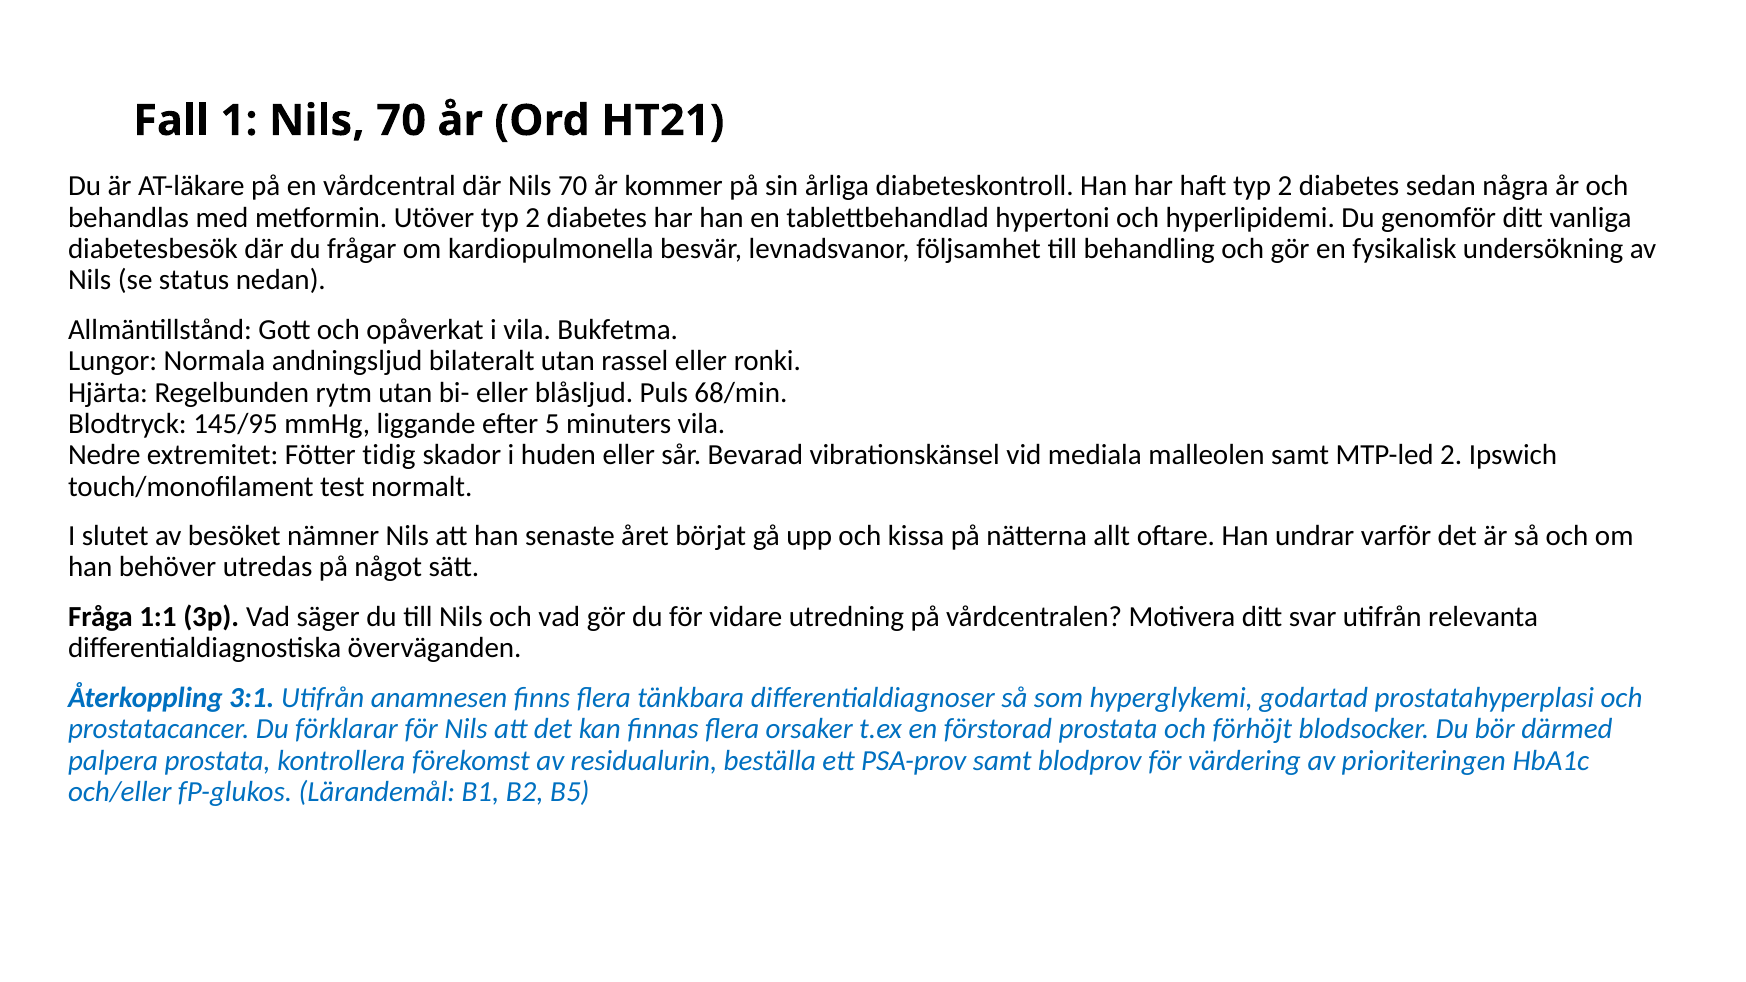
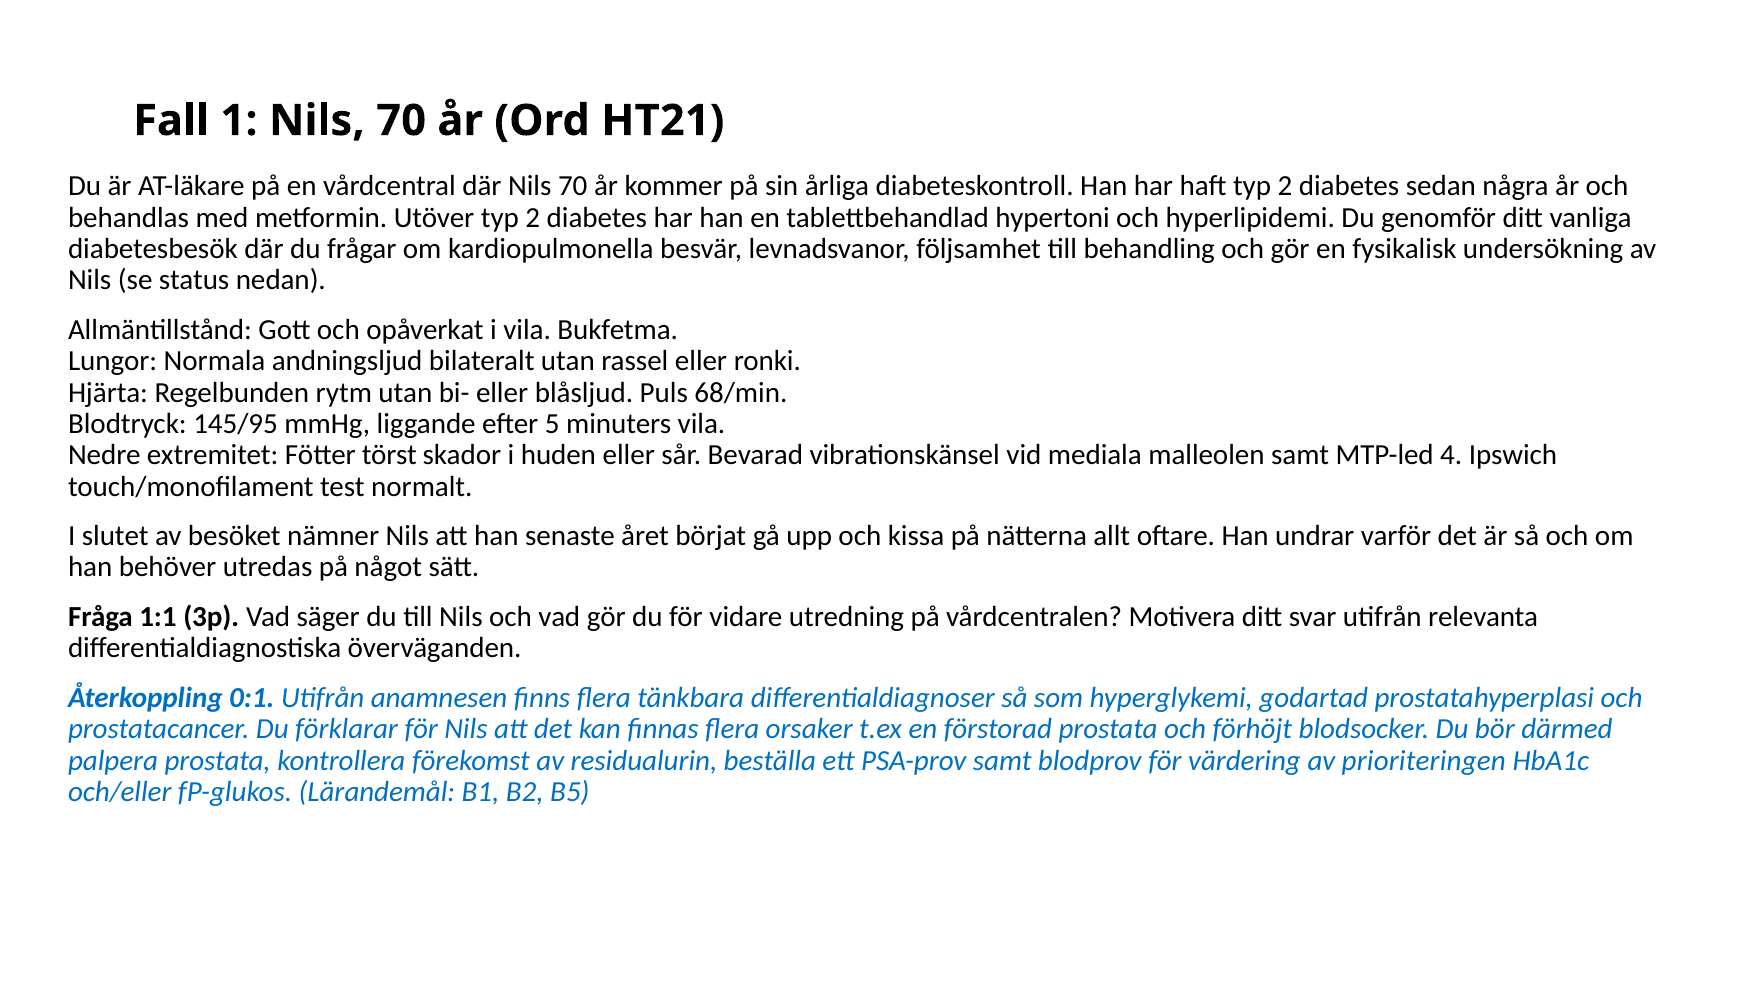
tidig: tidig -> törst (389, 455)
MTP-led 2: 2 -> 4 (1451, 455)
3:1: 3:1 -> 0:1 (252, 698)
